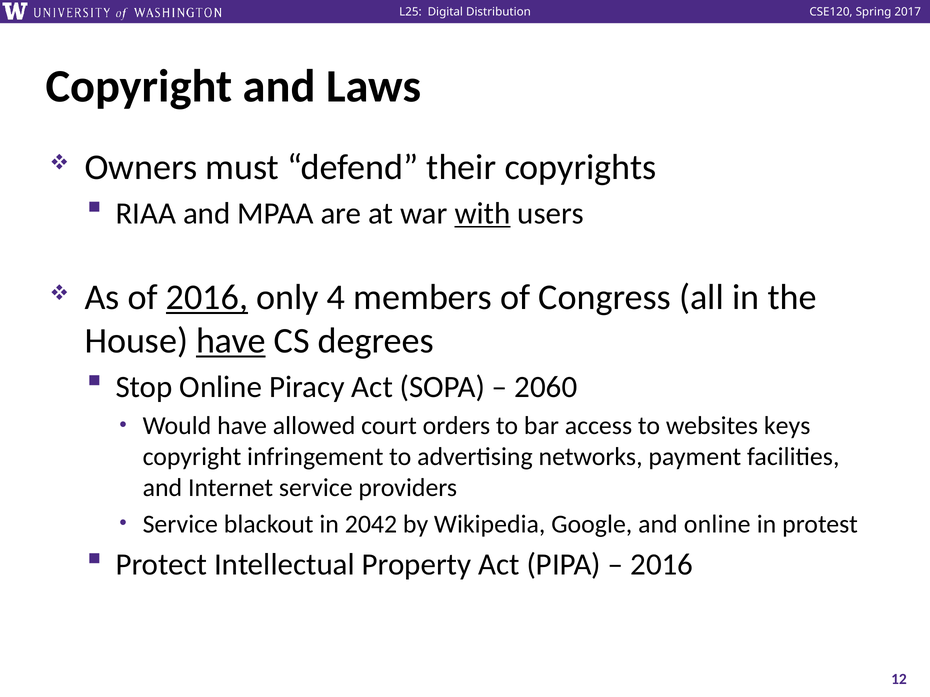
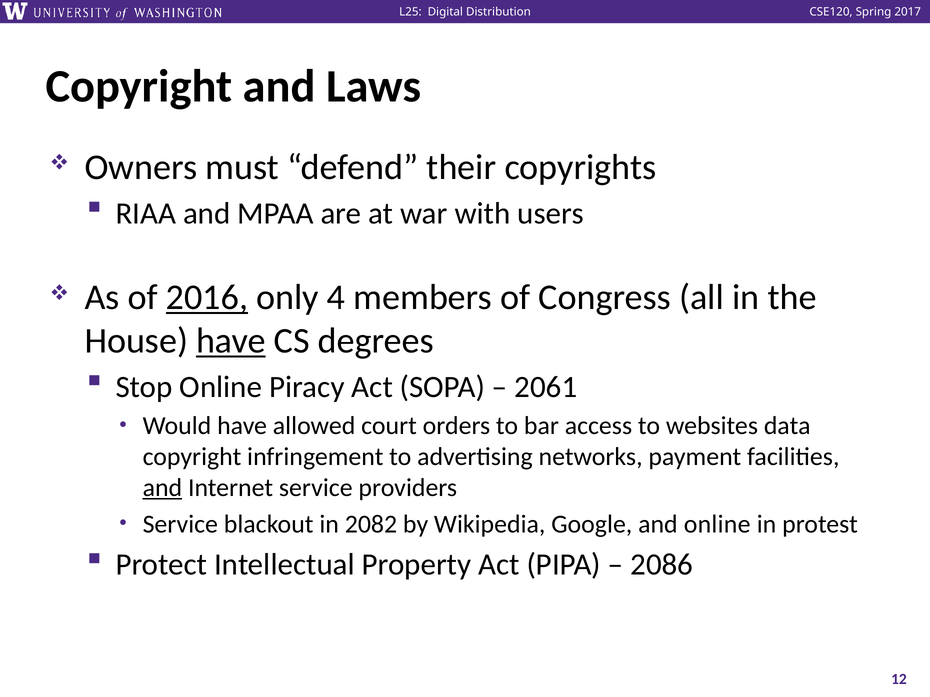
with underline: present -> none (483, 214)
2060: 2060 -> 2061 (546, 387)
keys: keys -> data (787, 426)
and underline: none -> present (162, 488)
2042: 2042 -> 2082 (371, 524)
2016: 2016 -> 2086 (662, 565)
